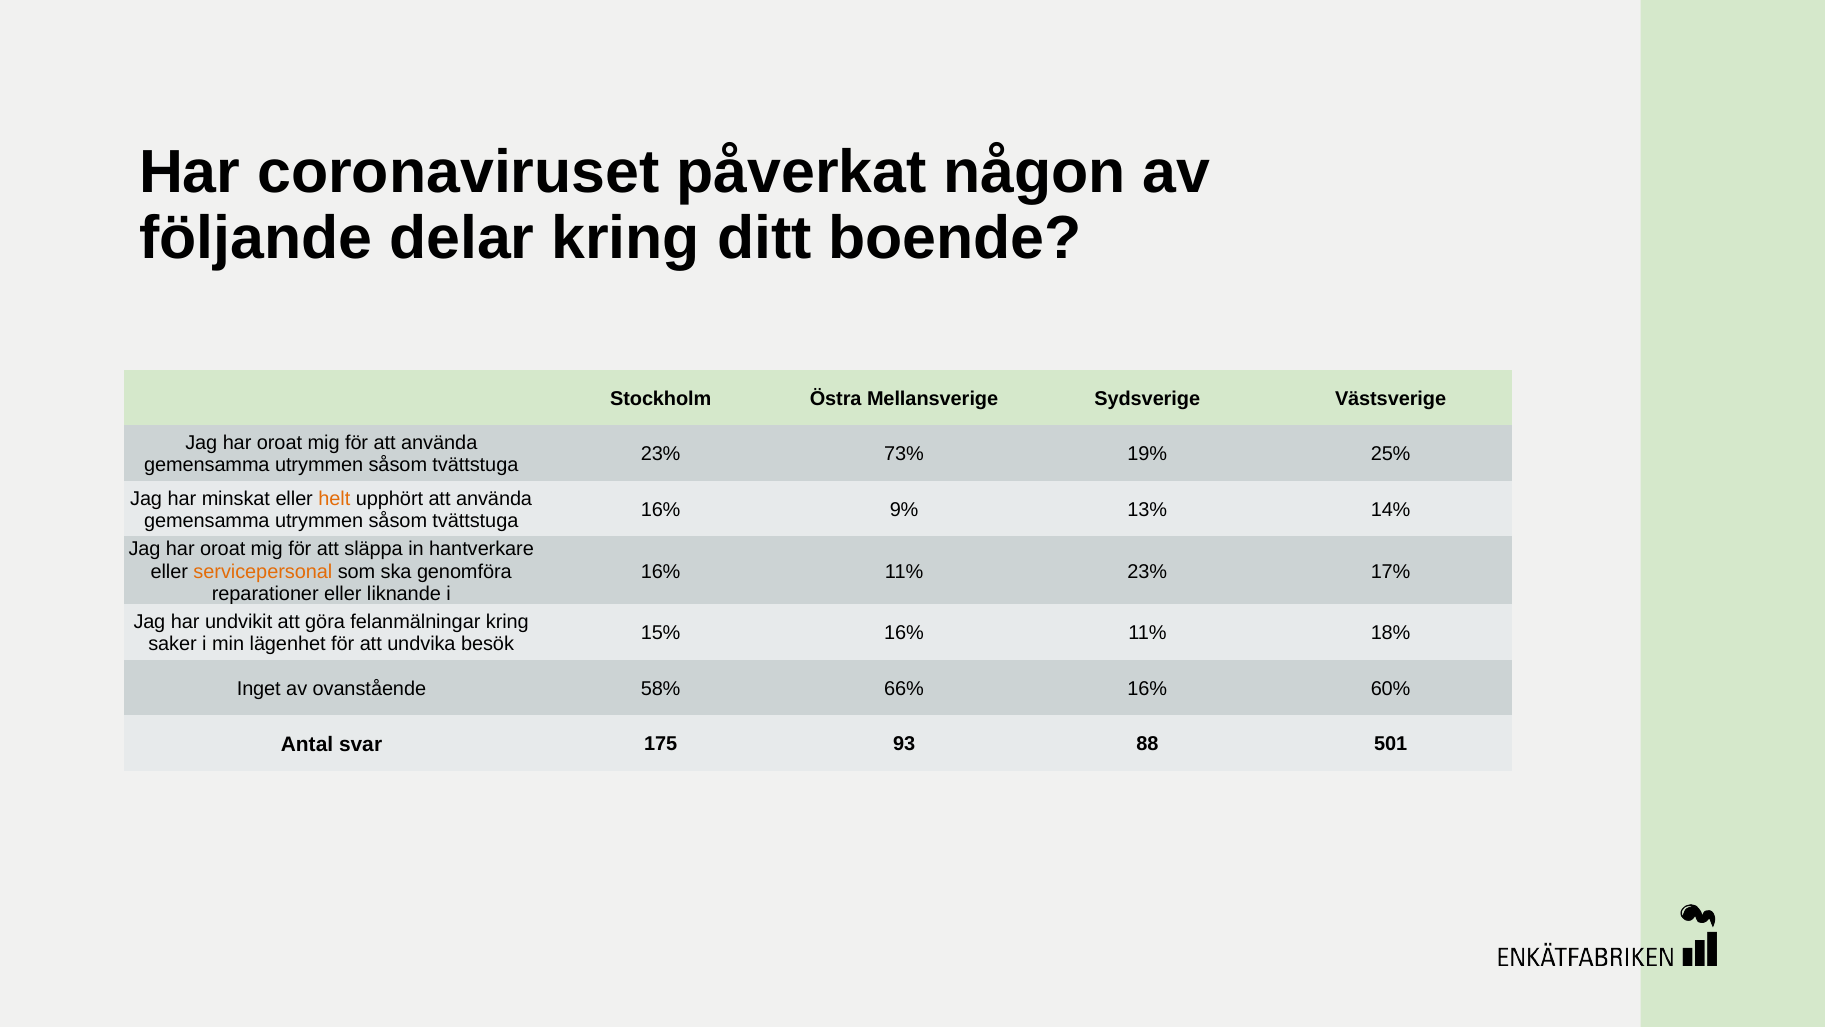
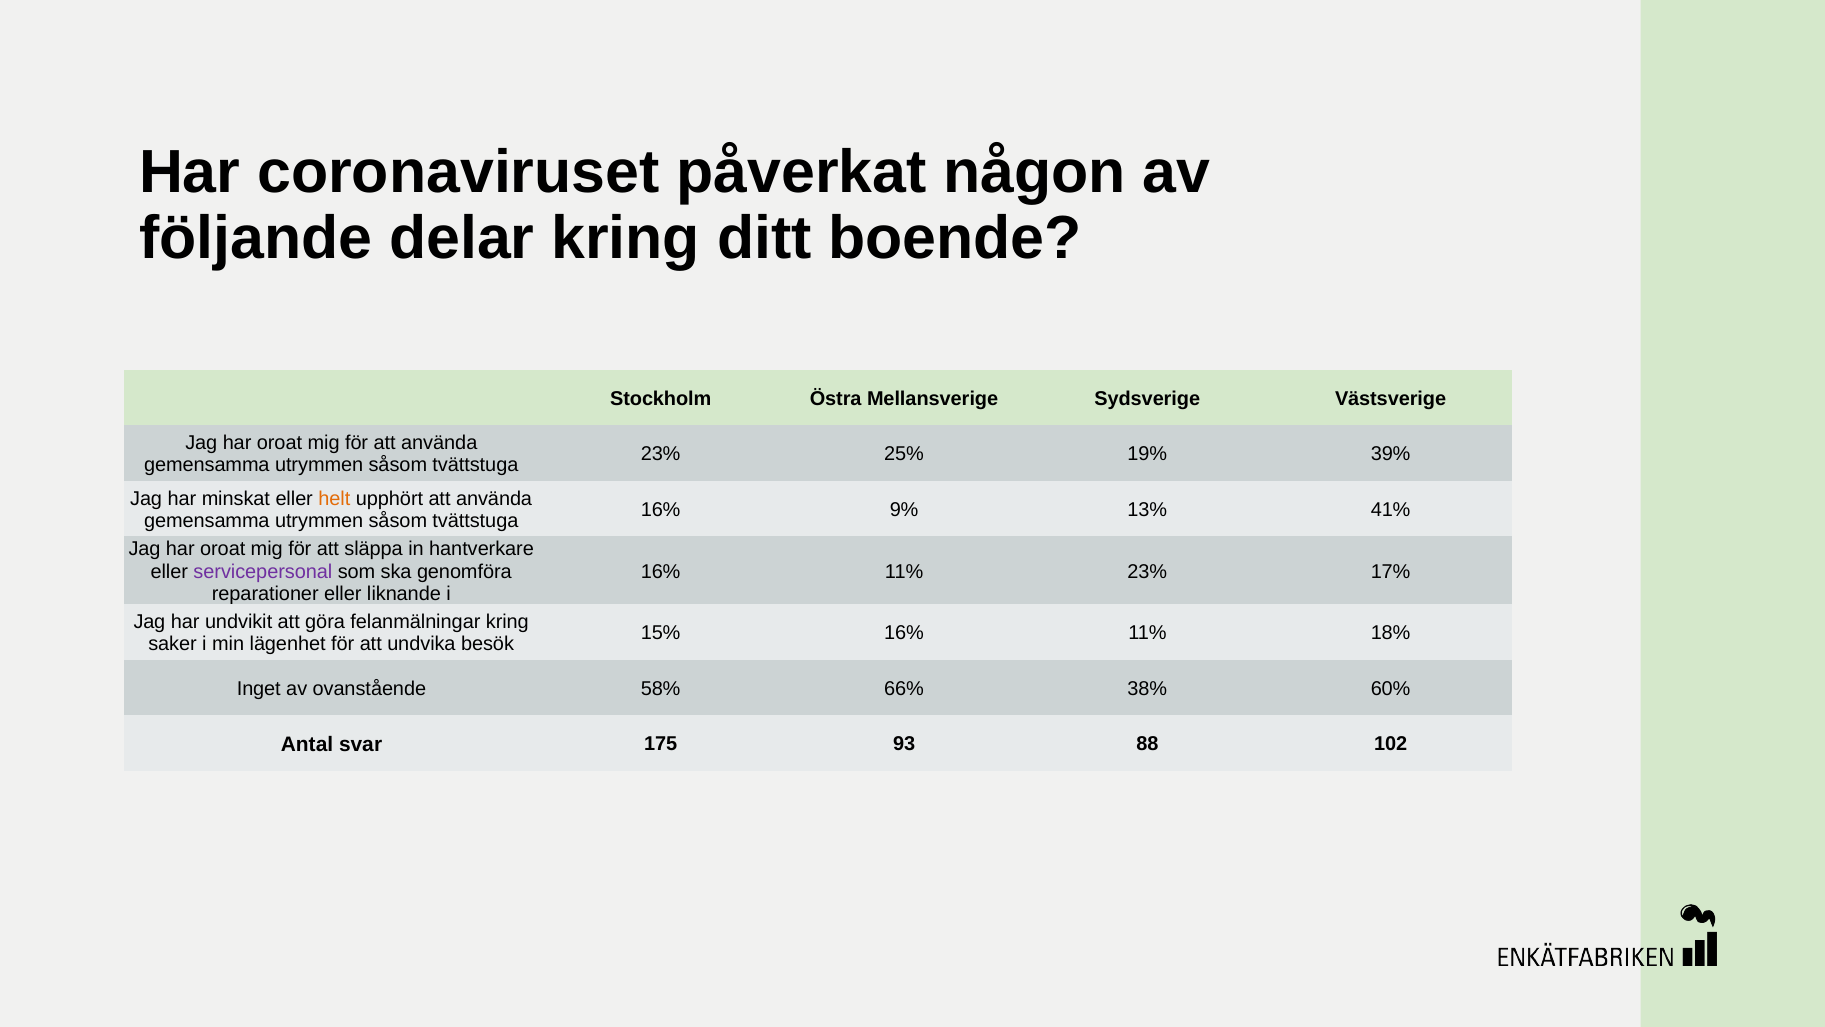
73%: 73% -> 25% (904, 454)
25%: 25% -> 39% (1391, 454)
14%: 14% -> 41% (1391, 509)
servicepersonal colour: orange -> purple (263, 571)
66% 16%: 16% -> 38% (1147, 688)
501: 501 -> 102 (1391, 744)
